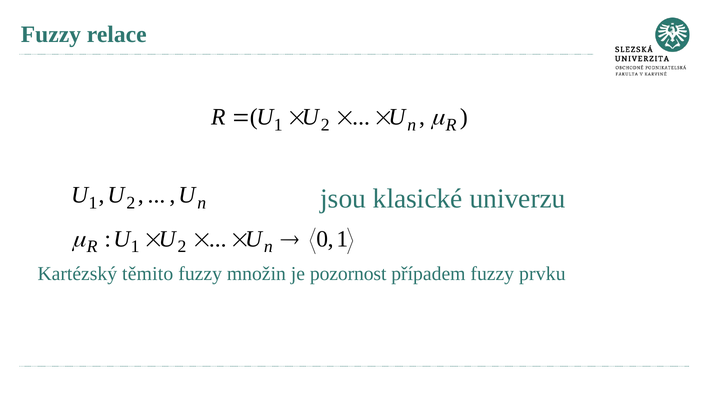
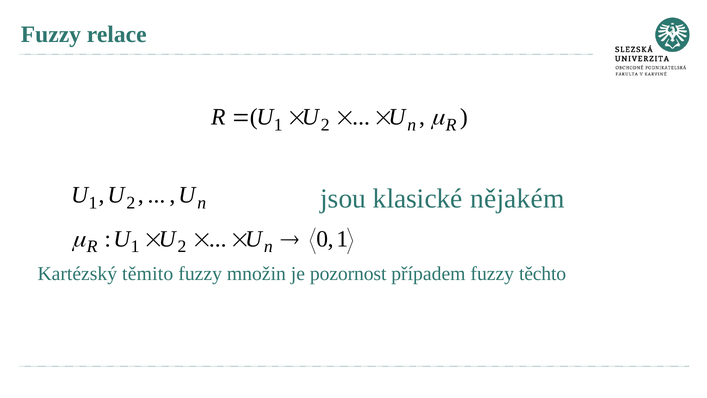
univerzu: univerzu -> nějakém (517, 198)
prvku: prvku -> těchto (543, 273)
